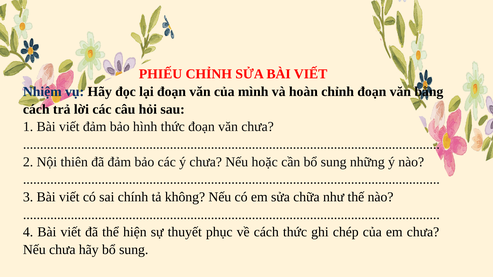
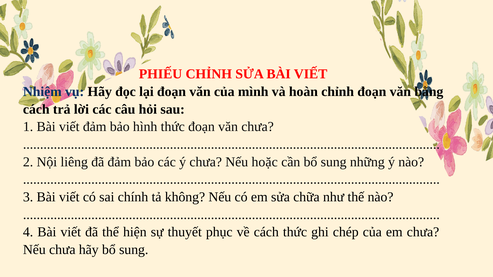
thiên: thiên -> liêng (74, 162)
